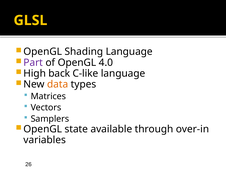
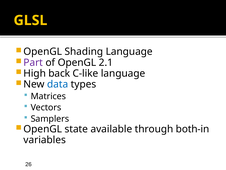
4.0: 4.0 -> 2.1 (106, 62)
data colour: orange -> blue (58, 84)
over-in: over-in -> both-in (193, 129)
